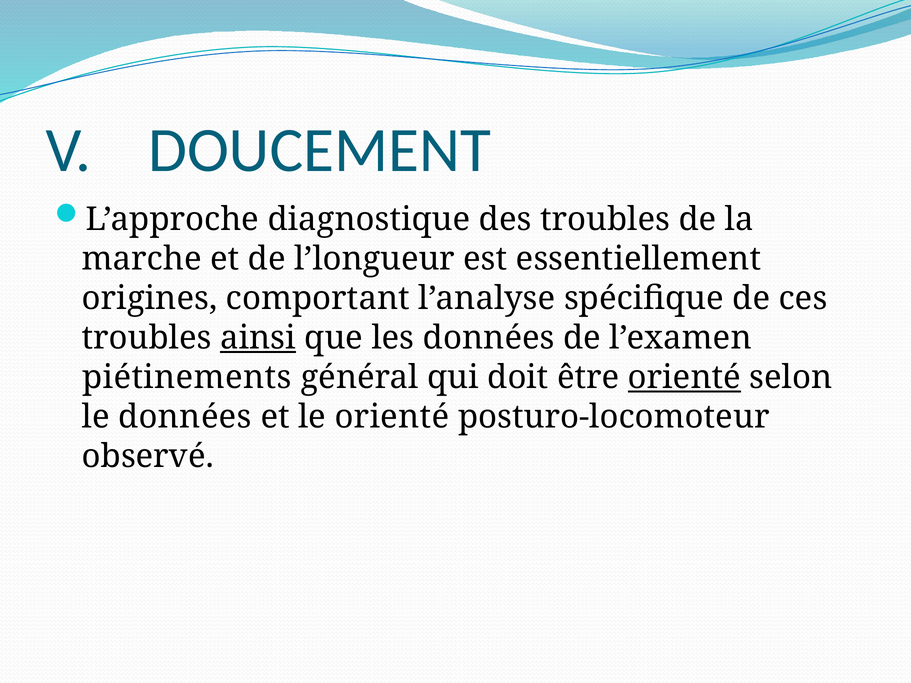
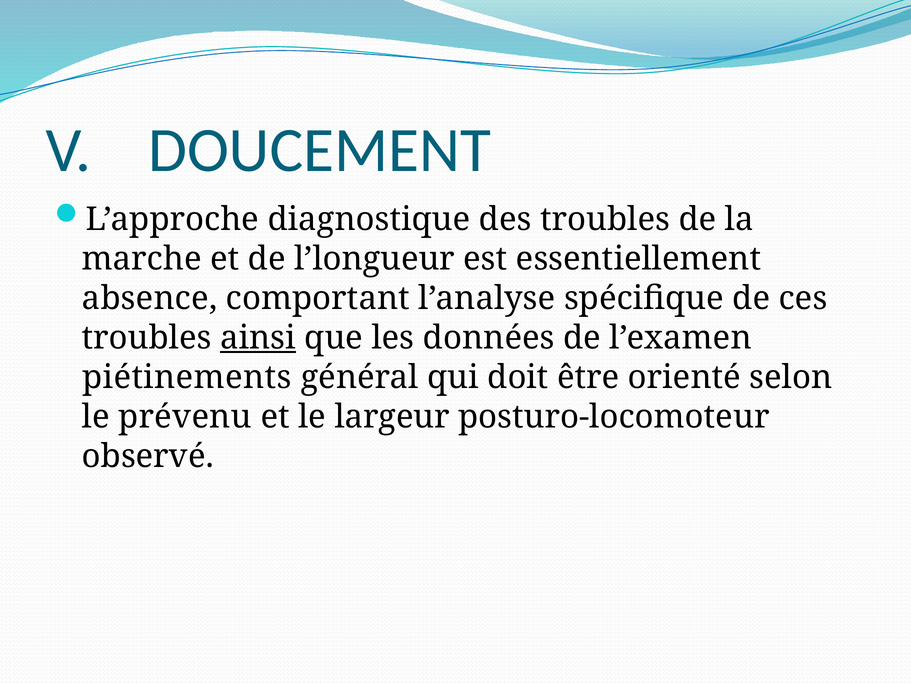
origines: origines -> absence (150, 299)
orienté underline: present -> none (684, 378)
le données: données -> prévenu (185, 417)
le orienté: orienté -> largeur (392, 417)
